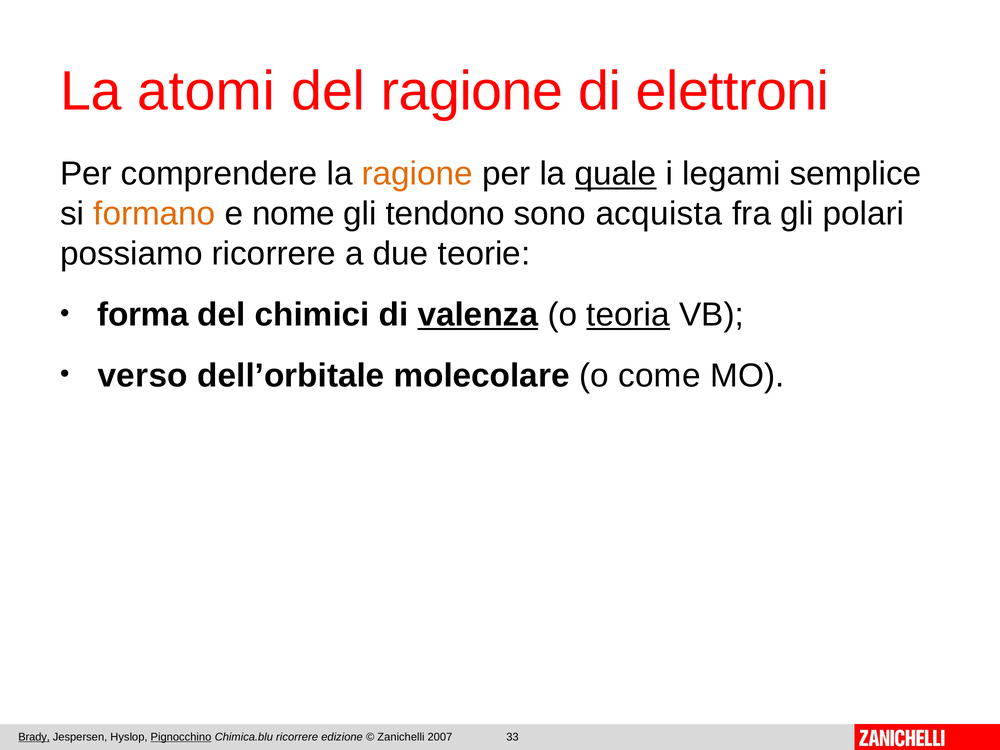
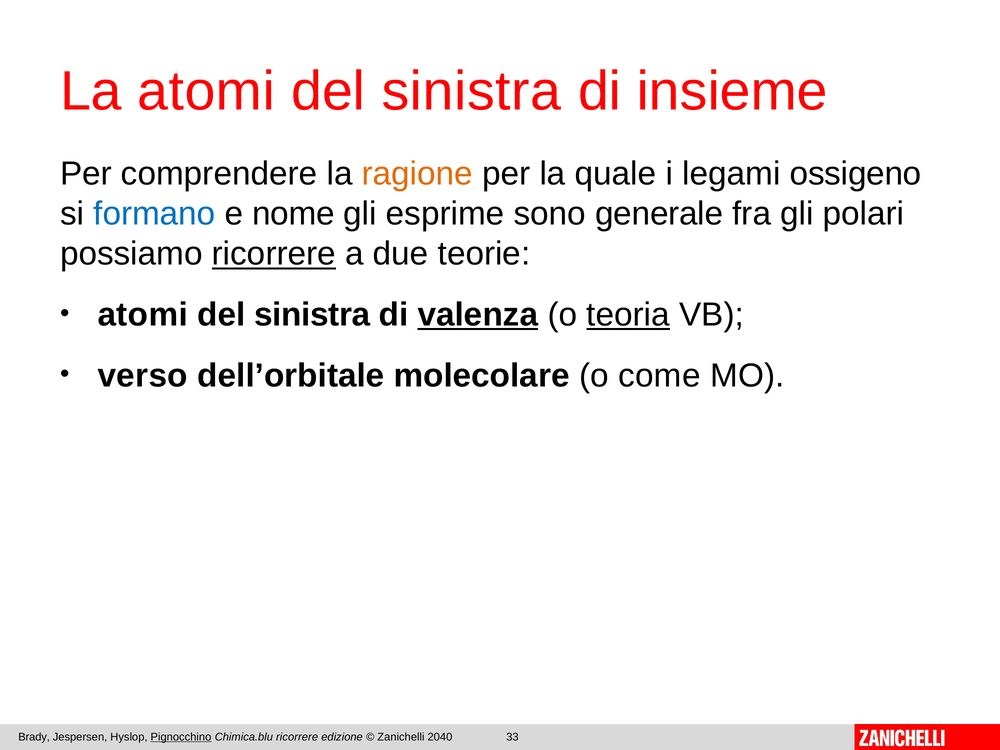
ragione: ragione -> sinistra (471, 91)
elettroni: elettroni -> insieme (732, 91)
quale underline: present -> none (616, 174)
semplice: semplice -> ossigeno (856, 174)
formano colour: orange -> blue (154, 214)
tendono: tendono -> esprime (445, 214)
acquista: acquista -> generale (659, 214)
ricorrere underline: none -> present (274, 254)
forma: forma -> atomi (143, 315)
chimici: chimici -> sinistra (312, 315)
Brady underline: present -> none (34, 737)
2007: 2007 -> 2040 (440, 737)
